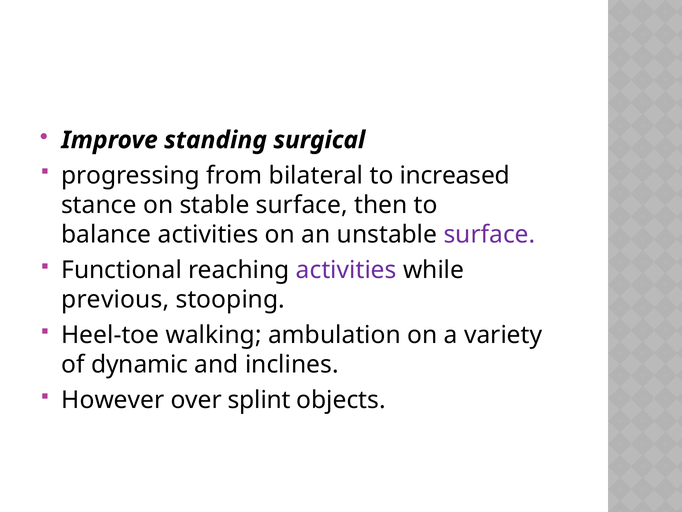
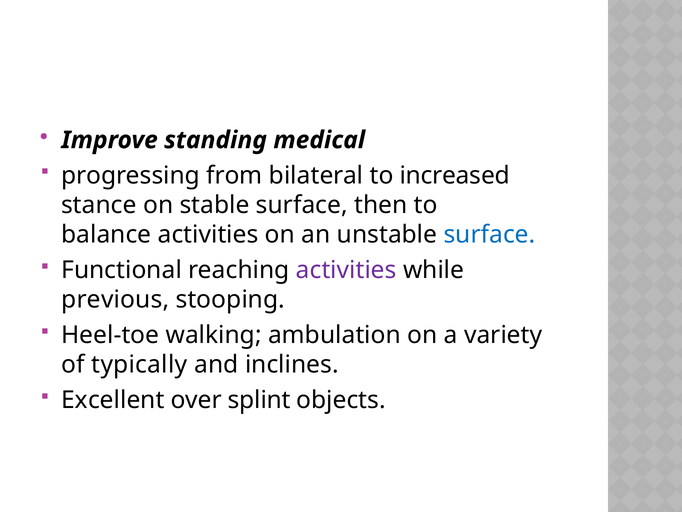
surgical: surgical -> medical (319, 140)
surface colour: purple -> blue (490, 234)
dynamic: dynamic -> typically (139, 364)
However: However -> Excellent (113, 400)
